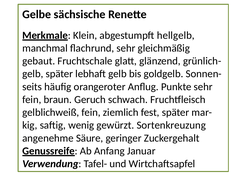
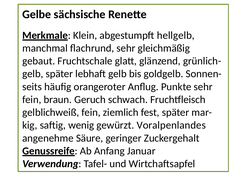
Sortenkreuzung: Sortenkreuzung -> Voralpenlandes (171, 125)
